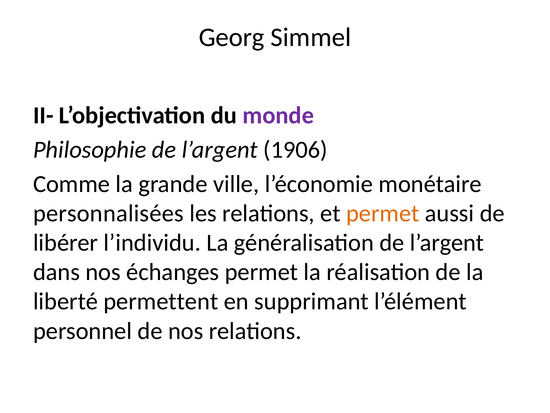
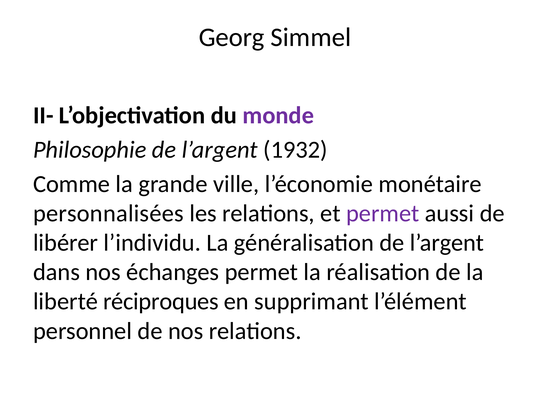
1906: 1906 -> 1932 (295, 150)
permet colour: orange -> purple (383, 213)
permettent: permettent -> réciproques (161, 301)
